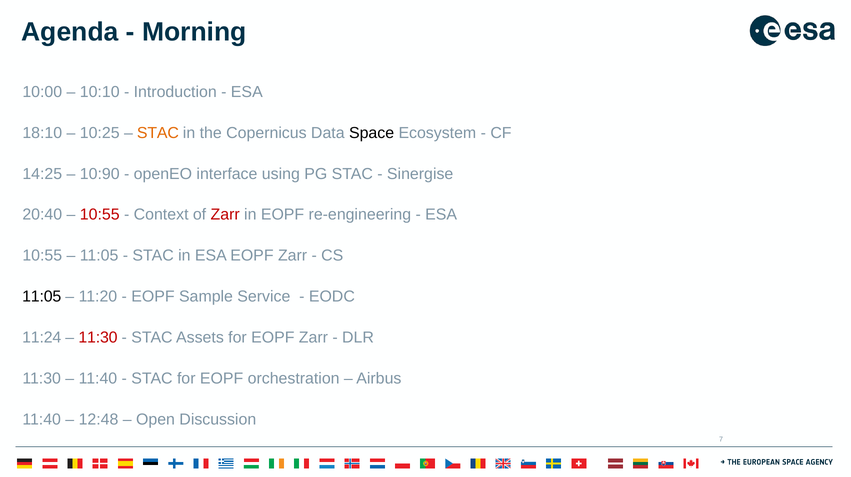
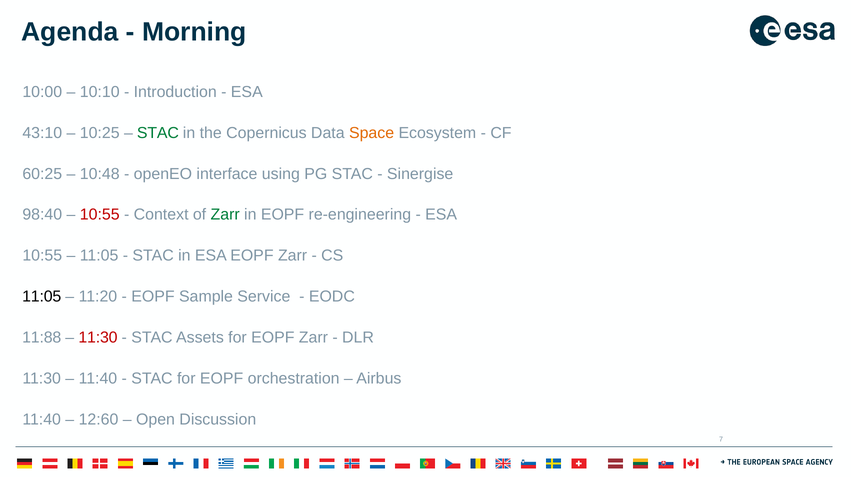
18:10: 18:10 -> 43:10 (42, 133)
STAC colour: orange -> green (158, 133)
Space colour: black -> orange (372, 133)
14:25: 14:25 -> 60:25 (42, 174)
10:90: 10:90 -> 10:48 (100, 174)
20:40: 20:40 -> 98:40 (42, 215)
Zarr colour: red -> green (225, 215)
11:24: 11:24 -> 11:88 (42, 338)
12:48: 12:48 -> 12:60 (99, 420)
